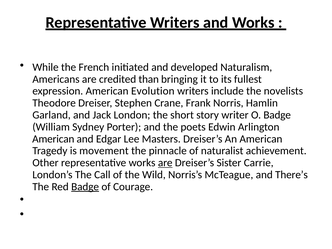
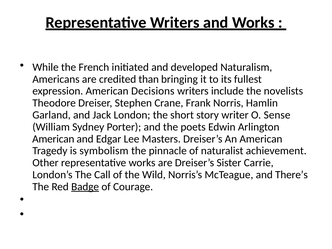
Evolution: Evolution -> Decisions (153, 91)
O Badge: Badge -> Sense (277, 115)
movement: movement -> symbolism (104, 151)
are underline: present -> none (165, 163)
